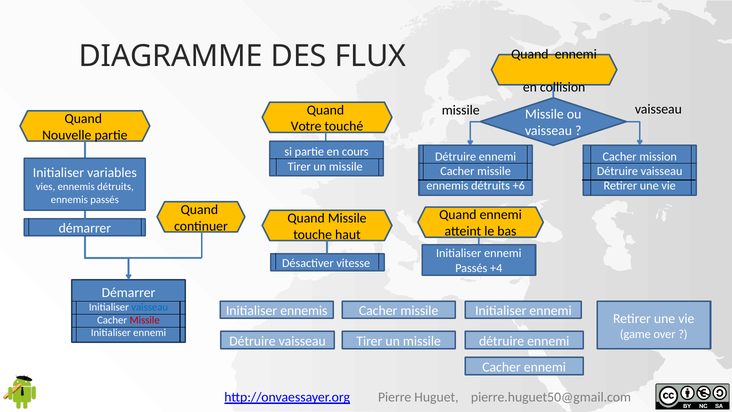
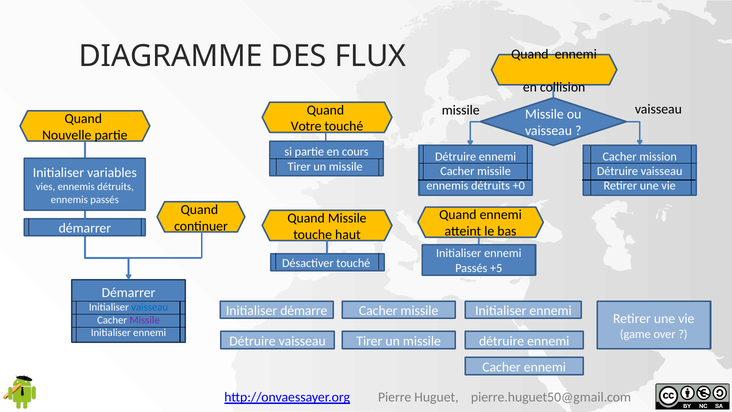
+6: +6 -> +0 (519, 186)
Désactiver vitesse: vitesse -> touché (353, 263)
+4: +4 -> +5 (496, 268)
Initialiser ennemis: ennemis -> démarre (304, 311)
Missile colour: red -> purple (145, 320)
